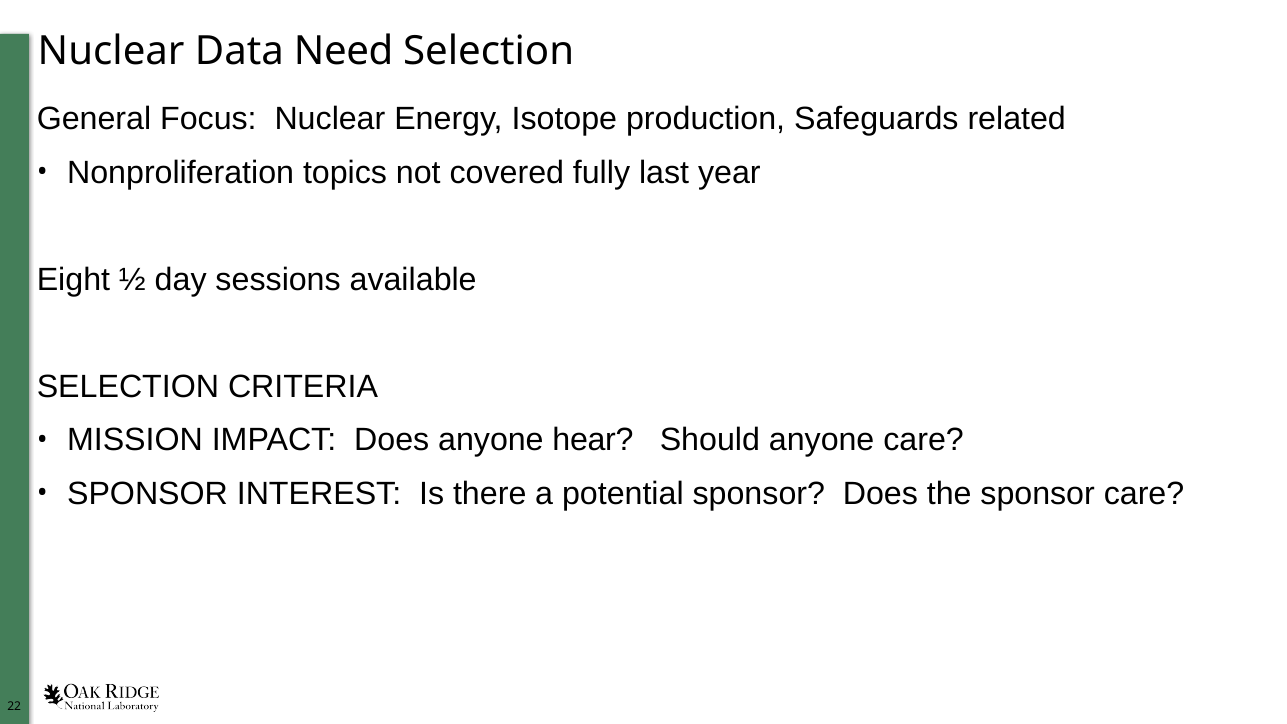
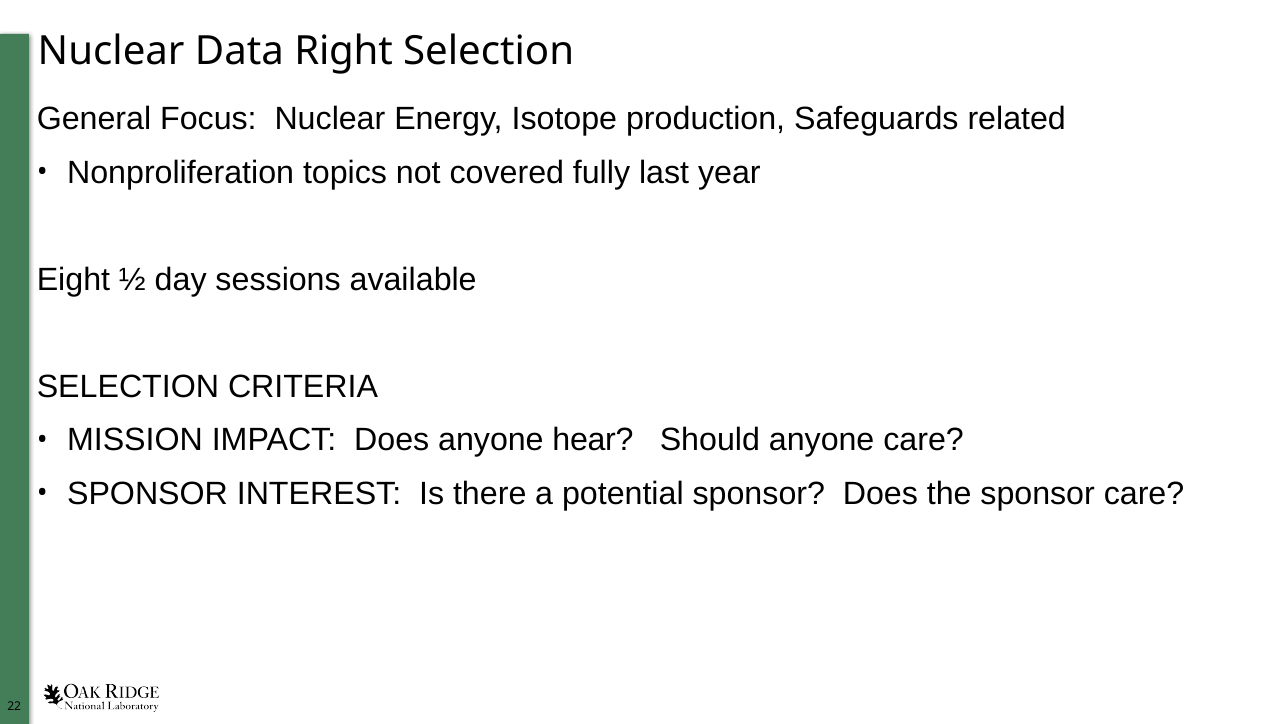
Need: Need -> Right (344, 51)
